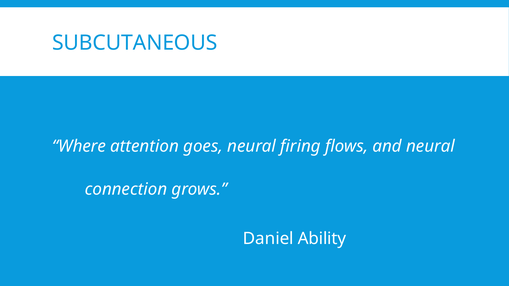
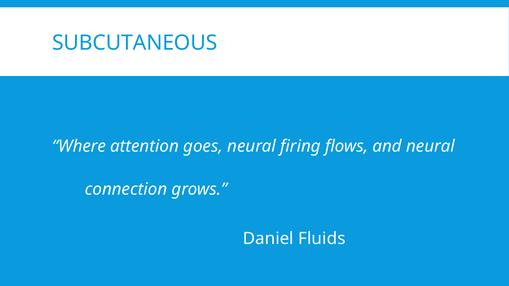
Ability: Ability -> Fluids (322, 239)
